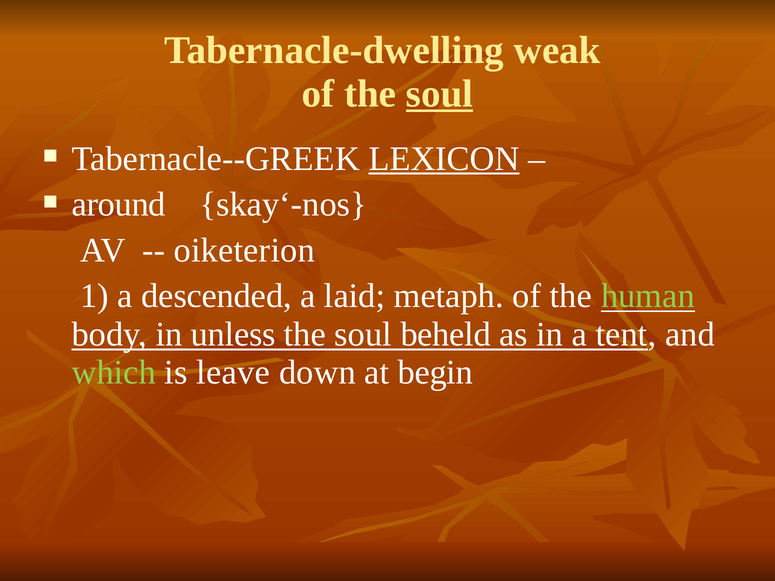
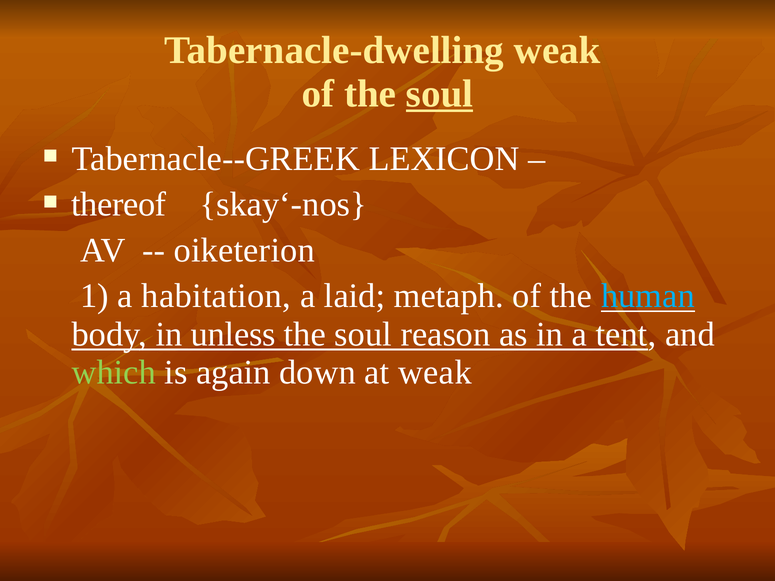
LEXICON underline: present -> none (444, 159)
around: around -> thereof (119, 205)
descended: descended -> habitation (216, 296)
human colour: light green -> light blue (648, 296)
beheld: beheld -> reason (445, 334)
leave: leave -> again (233, 373)
at begin: begin -> weak (435, 373)
